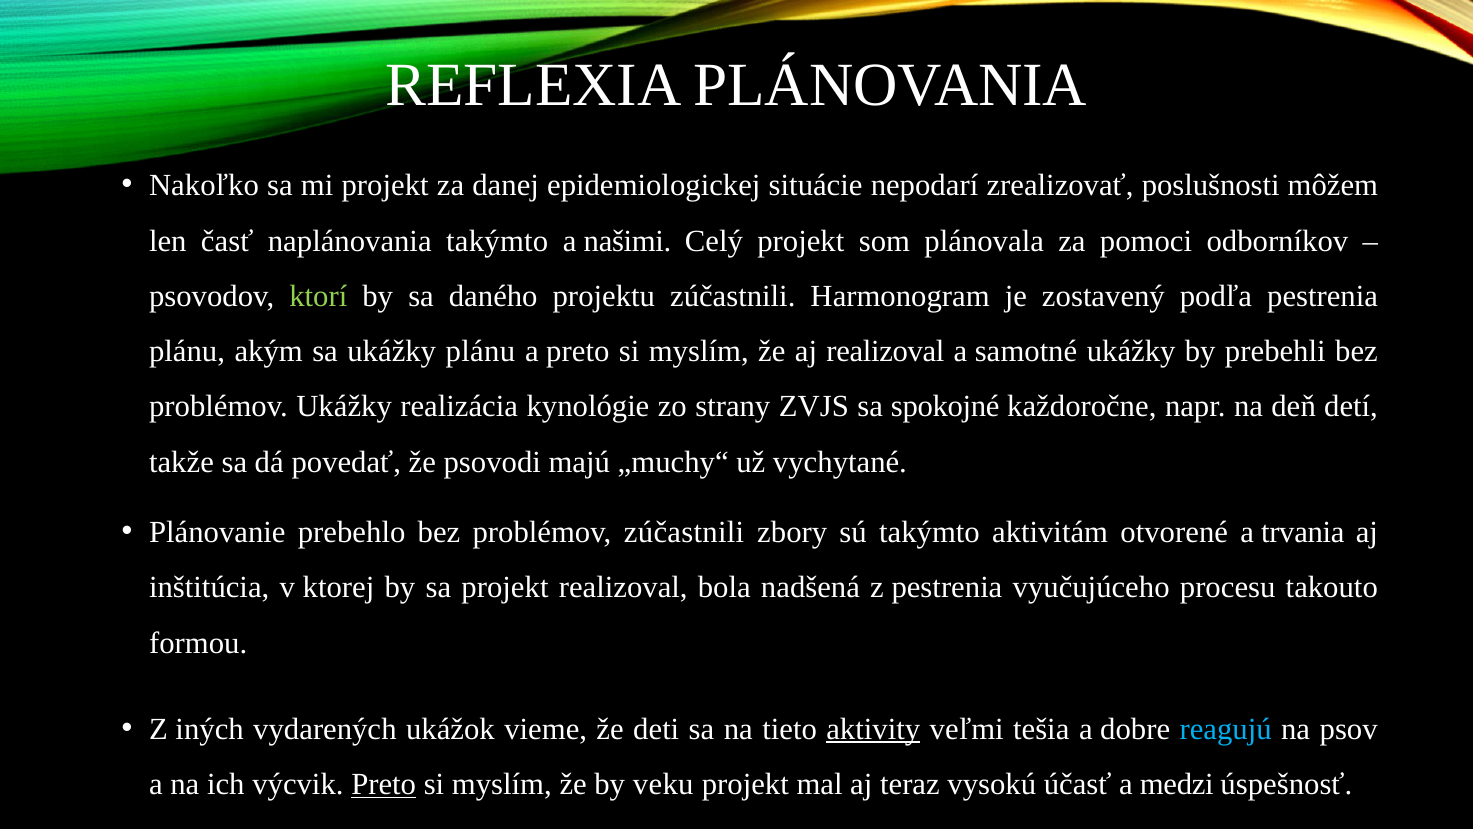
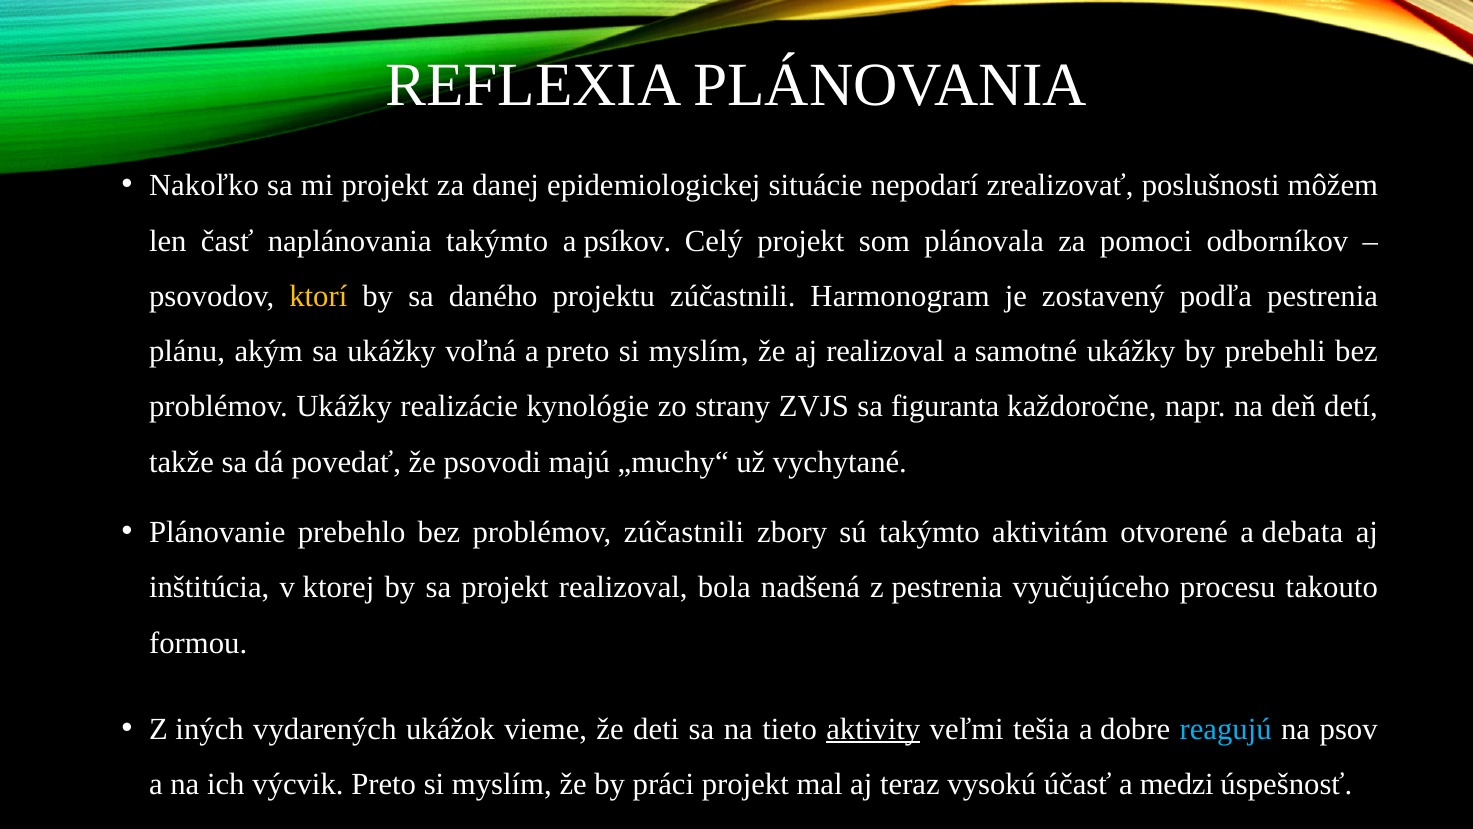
našimi: našimi -> psíkov (628, 241)
ktorí colour: light green -> yellow (318, 296)
ukážky plánu: plánu -> voľná (481, 351)
realizácia: realizácia -> realizácie (459, 406)
spokojné: spokojné -> figuranta (945, 406)
trvania: trvania -> debata (1302, 532)
Preto underline: present -> none (384, 784)
veku: veku -> práci (663, 784)
